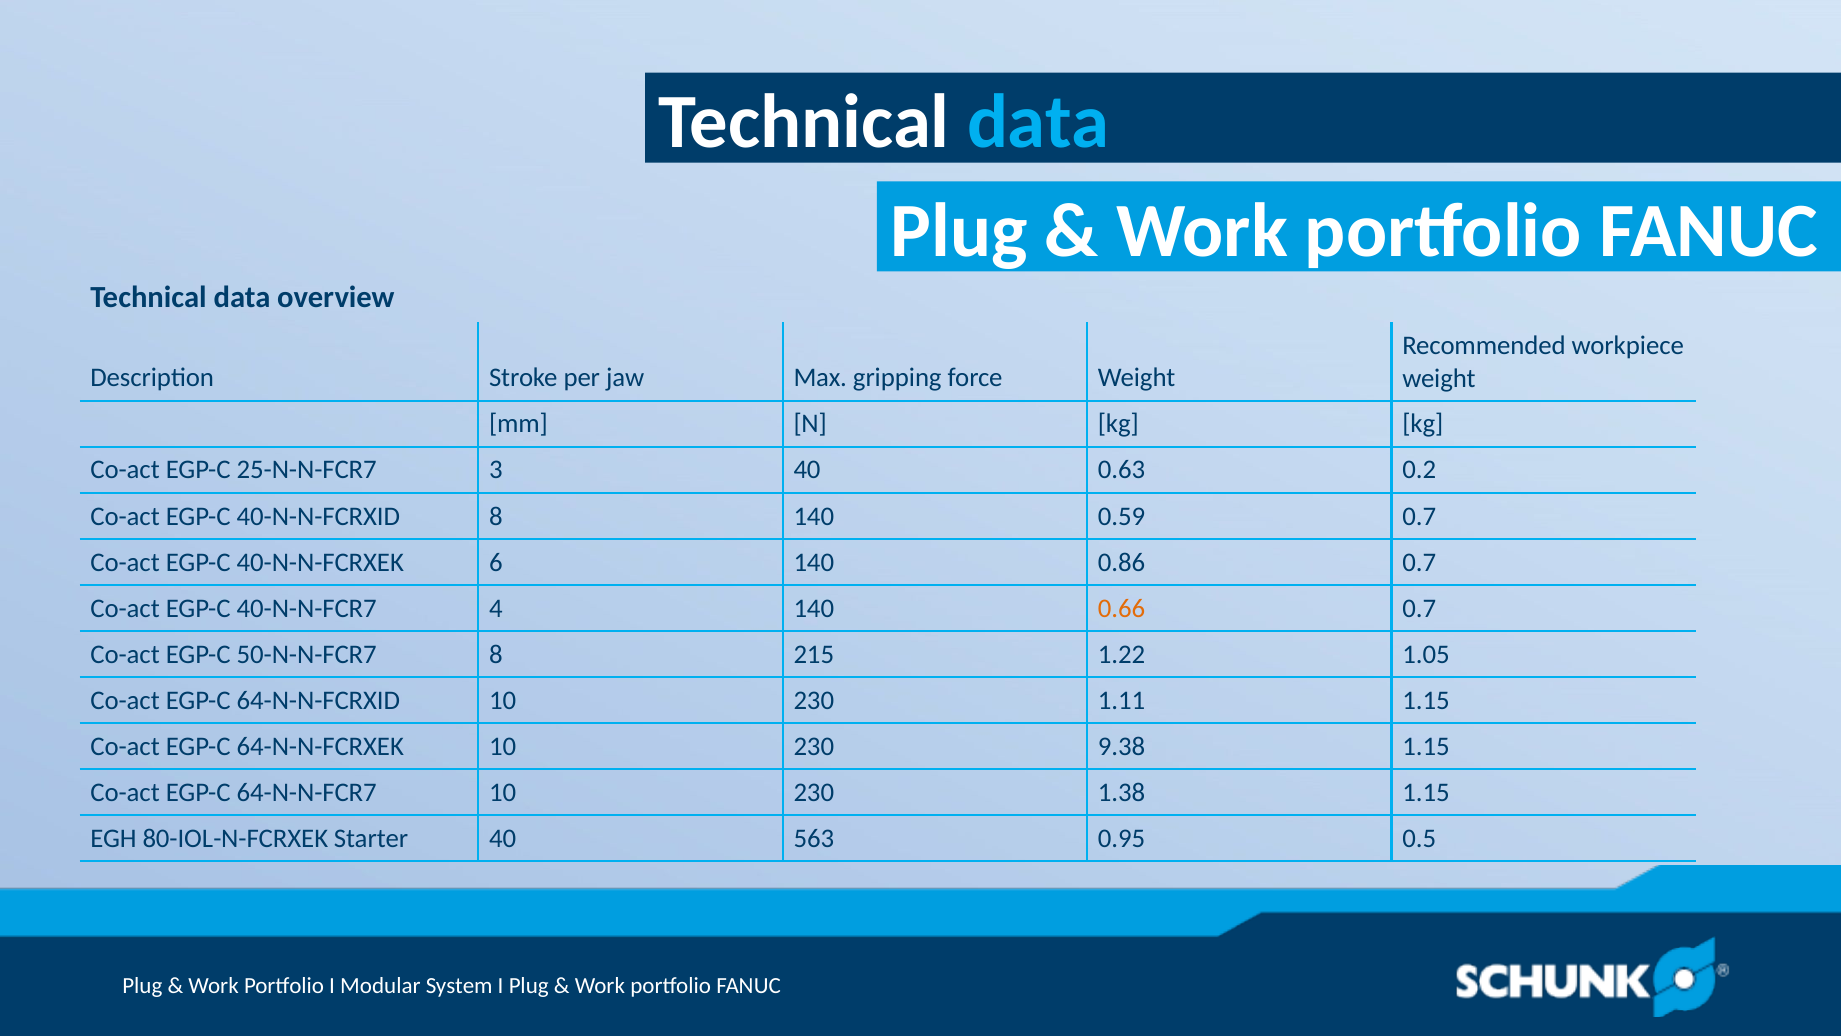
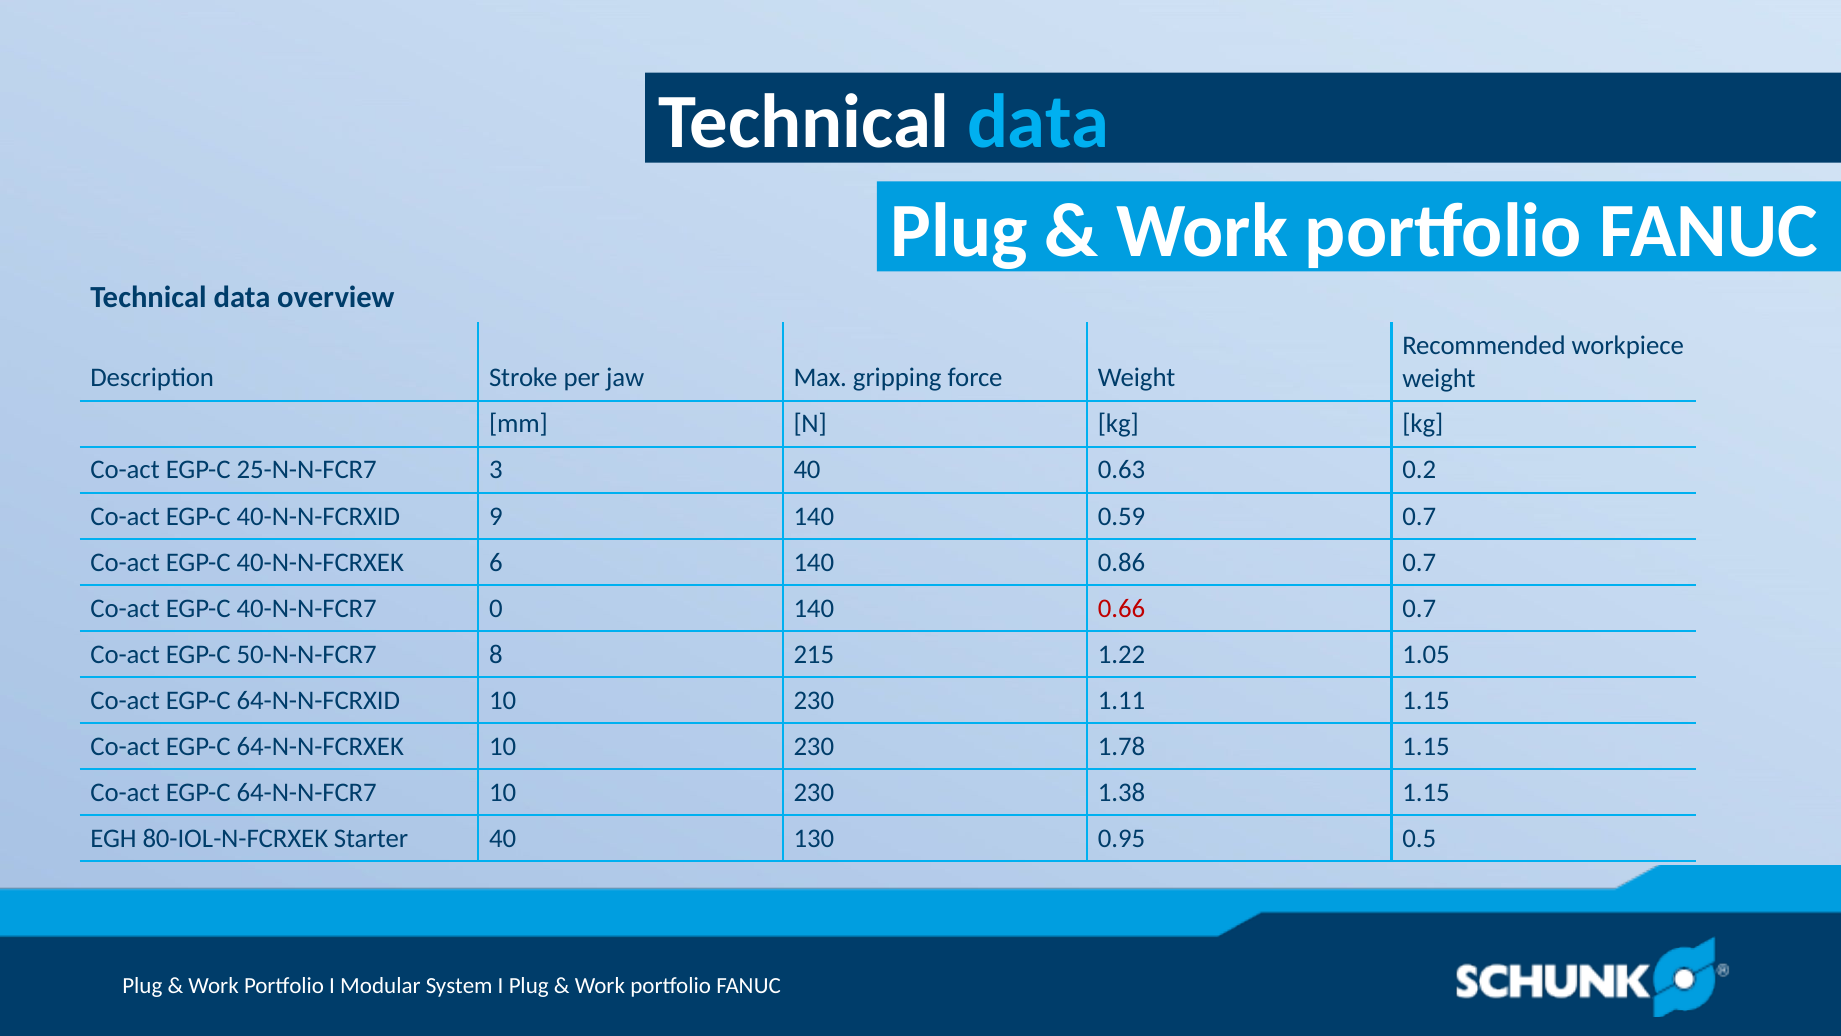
40-N-N-FCRXID 8: 8 -> 9 (496, 516)
4: 4 -> 0 (496, 608)
0.66 colour: orange -> red (1122, 608)
9.38: 9.38 -> 1.78 (1122, 746)
563: 563 -> 130 (814, 838)
